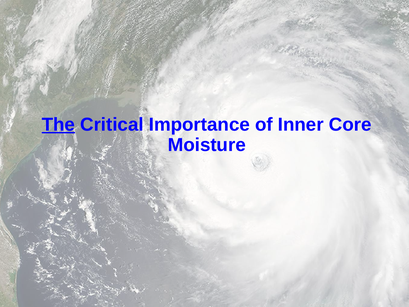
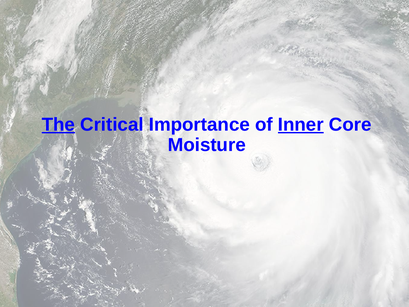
Inner underline: none -> present (301, 124)
